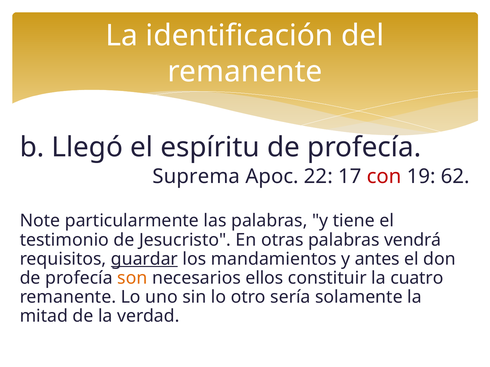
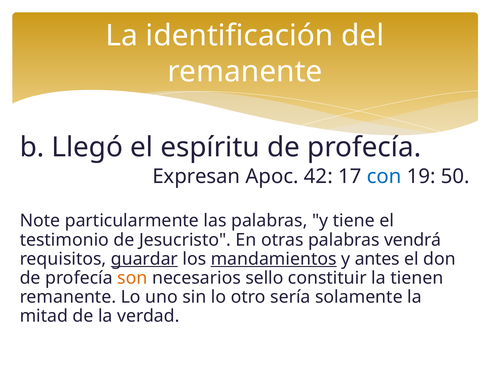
Suprema: Suprema -> Expresan (196, 177)
22: 22 -> 42 (318, 177)
con colour: red -> blue (384, 177)
62: 62 -> 50 (455, 177)
mandamientos underline: none -> present (274, 259)
ellos: ellos -> sello (264, 278)
cuatro: cuatro -> tienen (417, 278)
